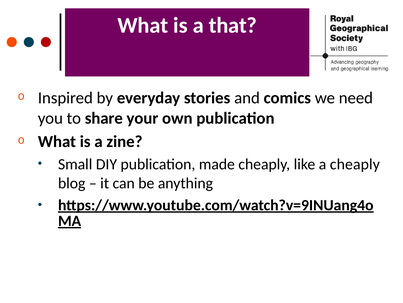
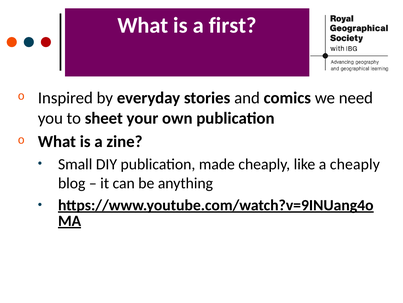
that: that -> first (233, 25)
share: share -> sheet (104, 118)
